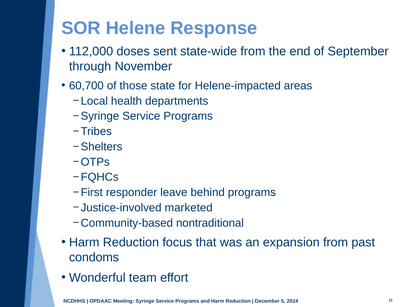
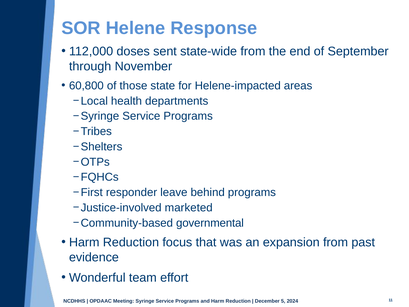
60,700: 60,700 -> 60,800 (86, 86)
nontraditional: nontraditional -> governmental (210, 223)
condoms: condoms -> evidence (94, 257)
